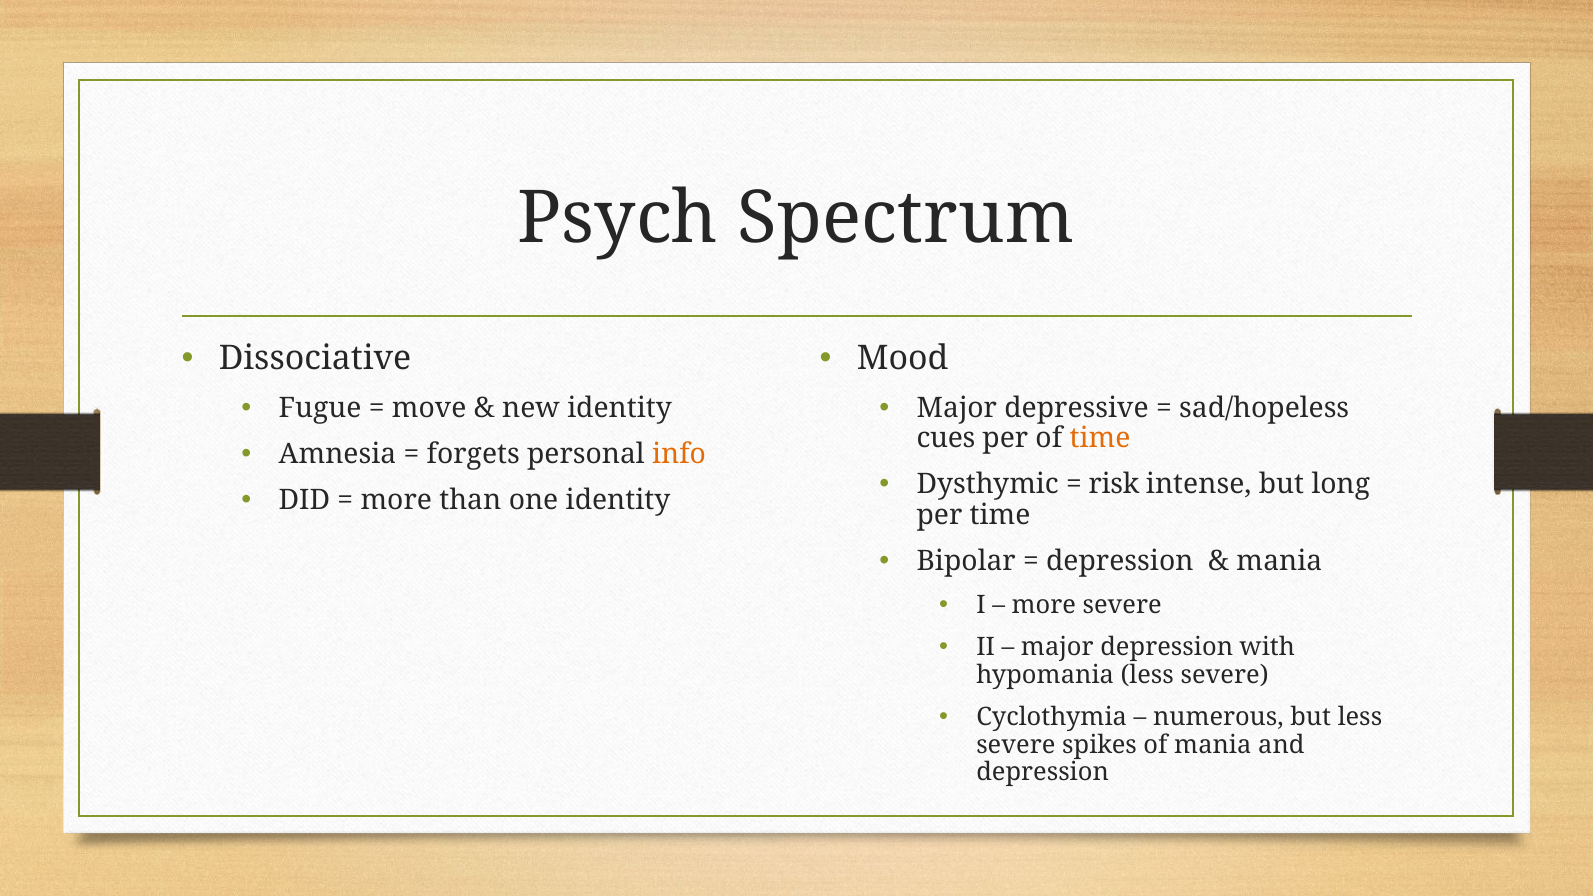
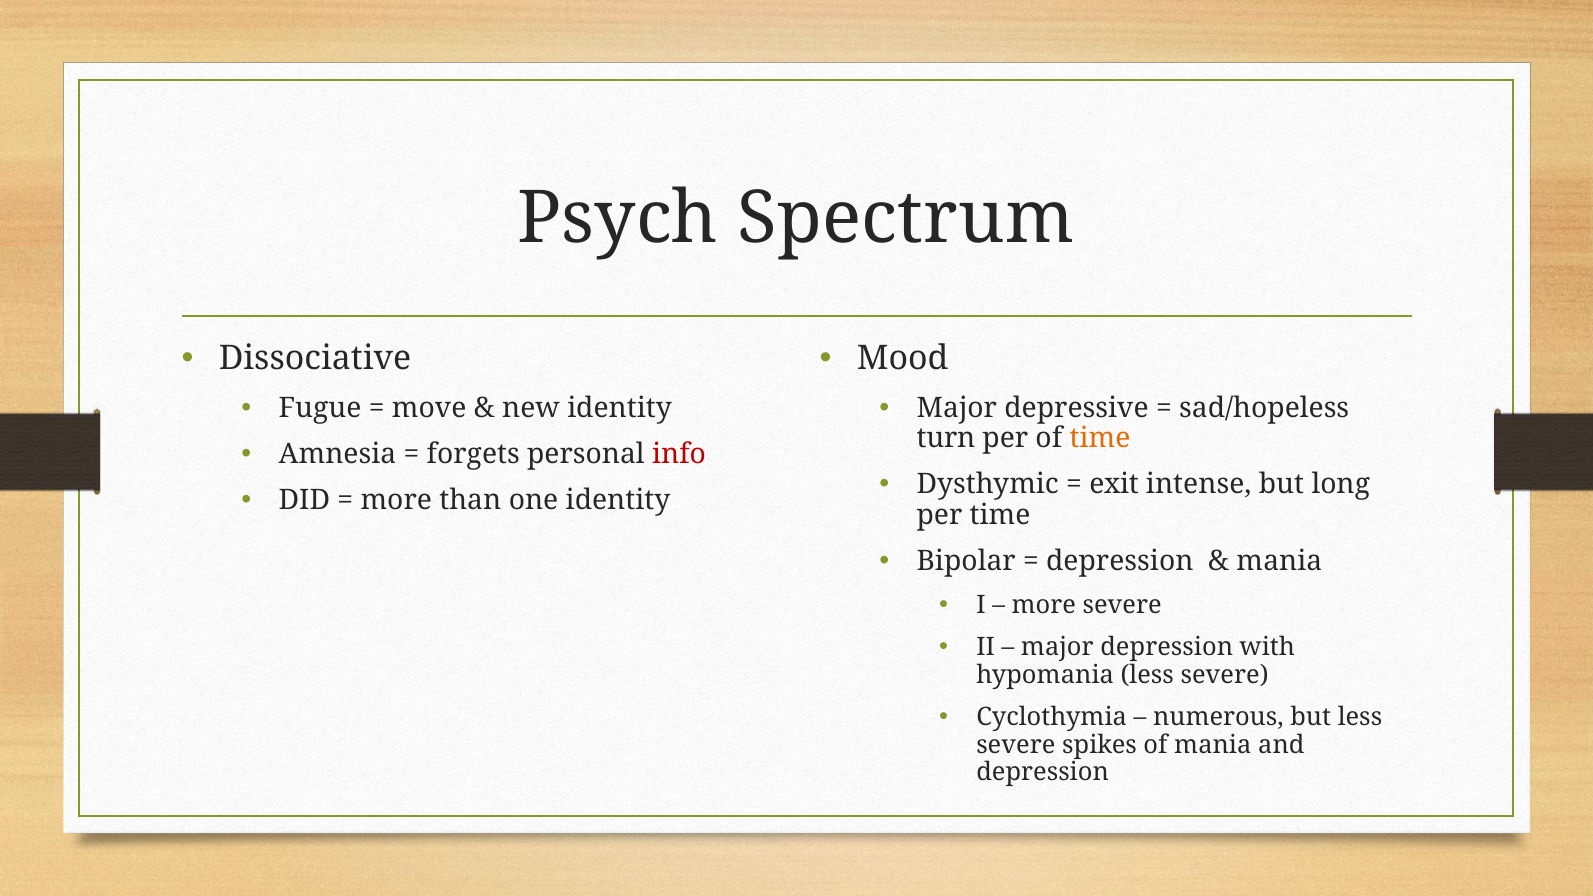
cues: cues -> turn (946, 438)
info colour: orange -> red (679, 454)
risk: risk -> exit (1114, 484)
